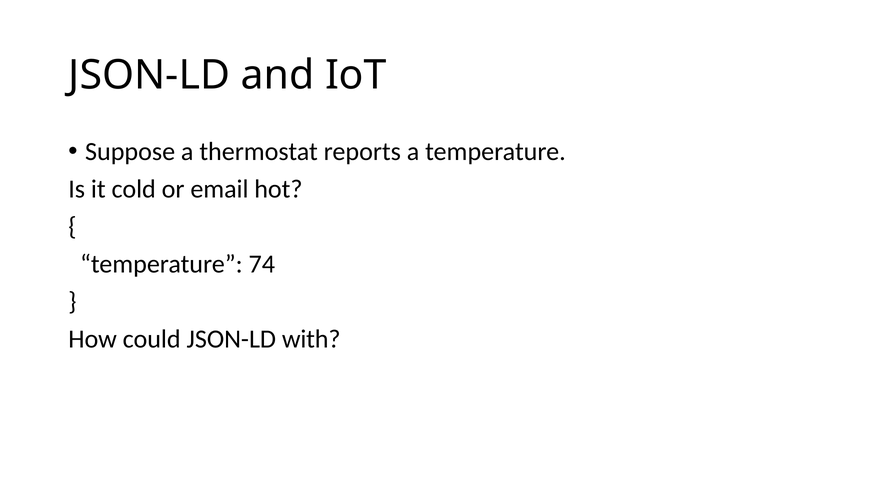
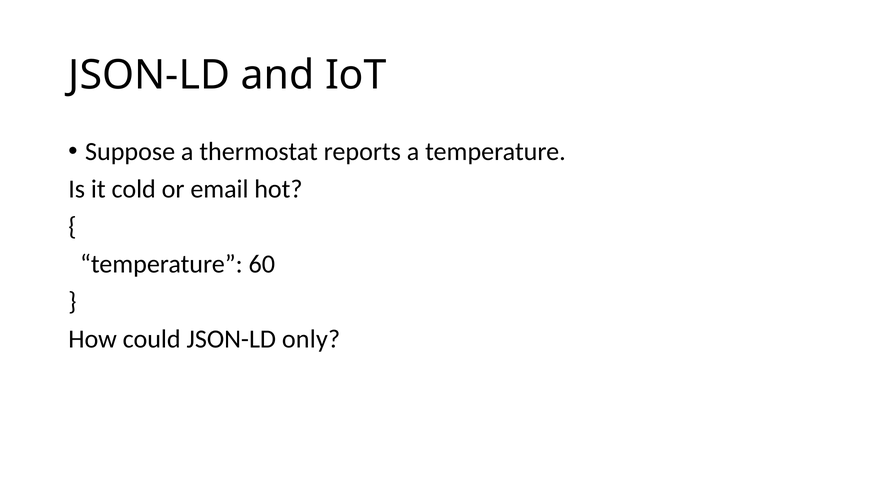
74: 74 -> 60 (262, 264)
with: with -> only (311, 339)
